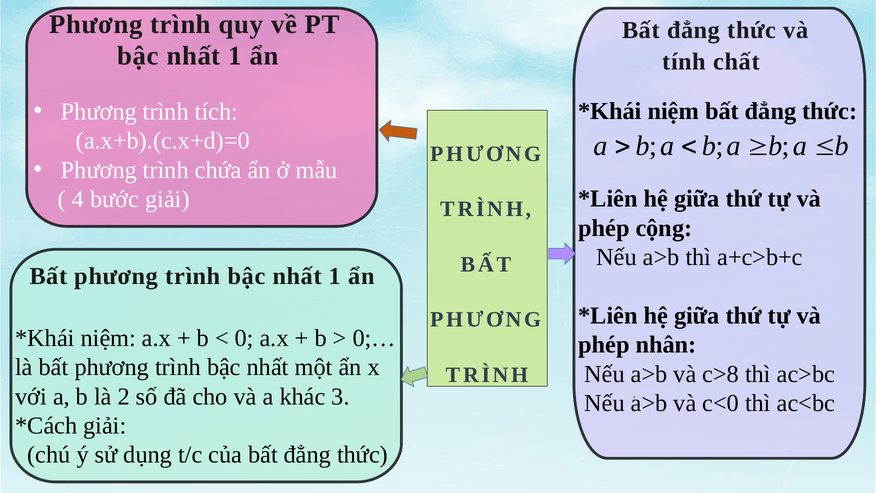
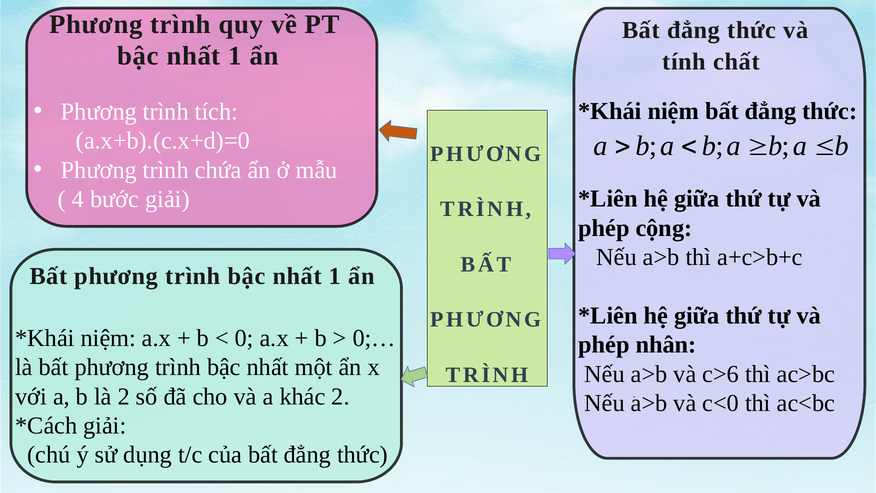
c>8: c>8 -> c>6 (721, 374)
khác 3: 3 -> 2 (341, 396)
